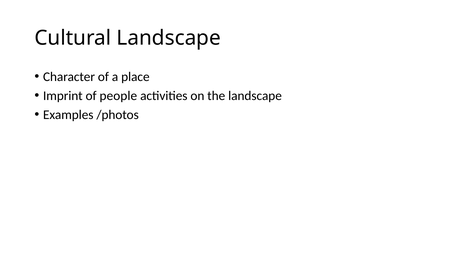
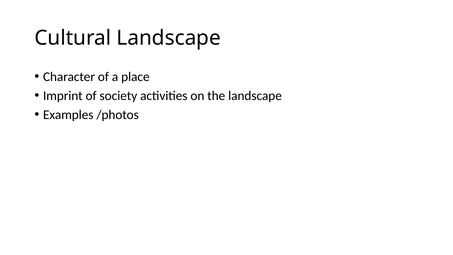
people: people -> society (118, 96)
